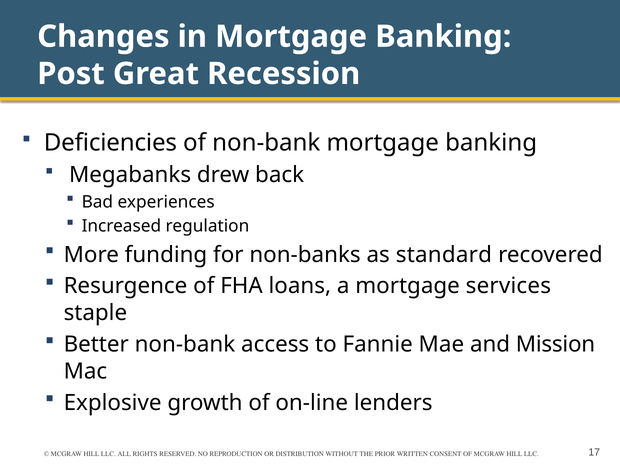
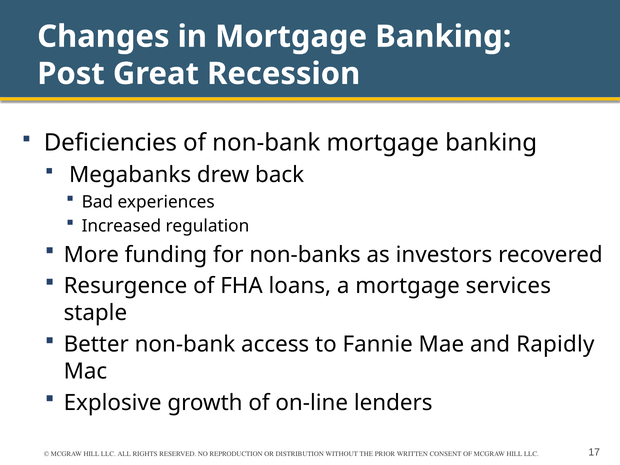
standard: standard -> investors (444, 255)
Mission: Mission -> Rapidly (555, 344)
